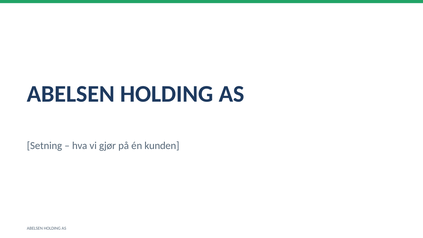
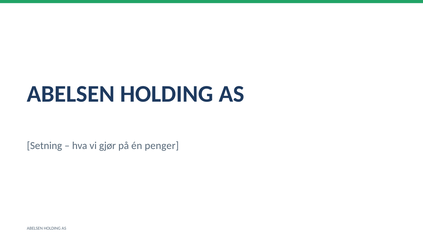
kunden: kunden -> penger (162, 146)
